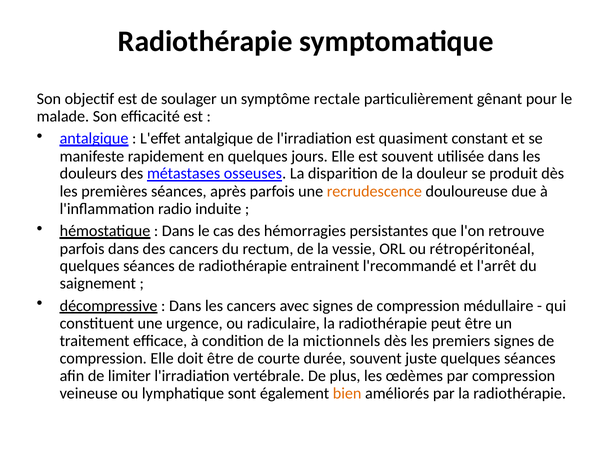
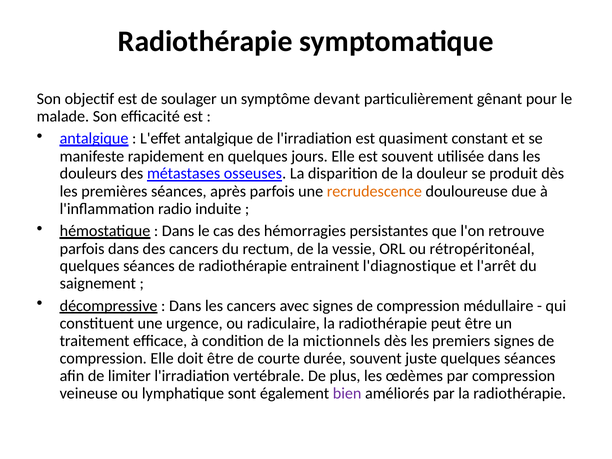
rectale: rectale -> devant (337, 99)
l'recommandé: l'recommandé -> l'diagnostique (409, 266)
bien colour: orange -> purple (347, 393)
